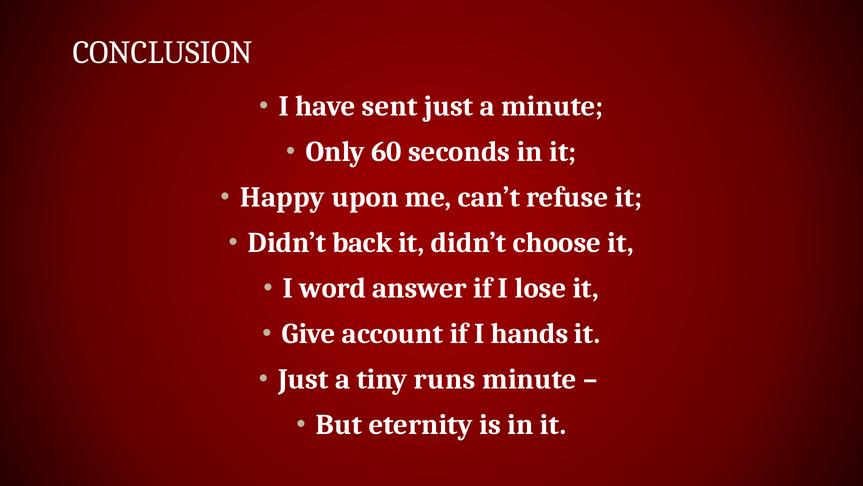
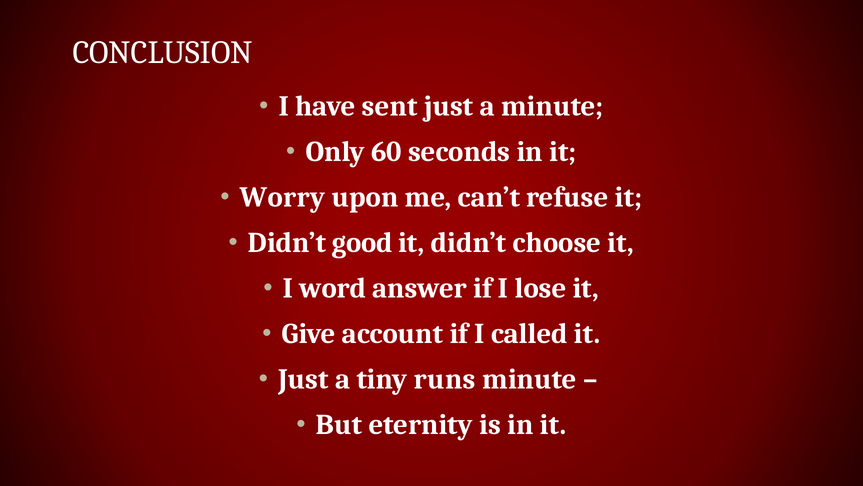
Happy: Happy -> Worry (283, 197)
back: back -> good (362, 242)
hands: hands -> called (529, 333)
